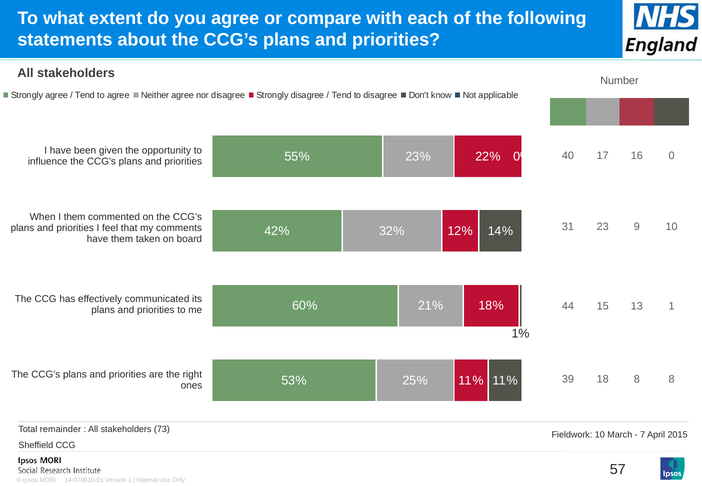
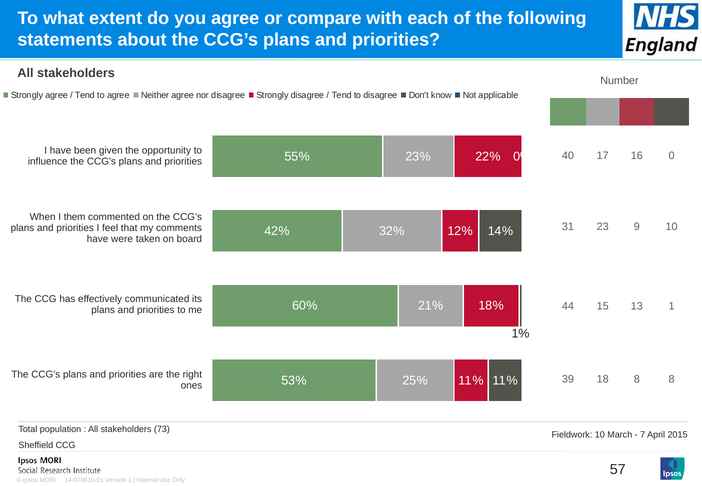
have them: them -> were (122, 239)
remainder: remainder -> population (61, 429)
